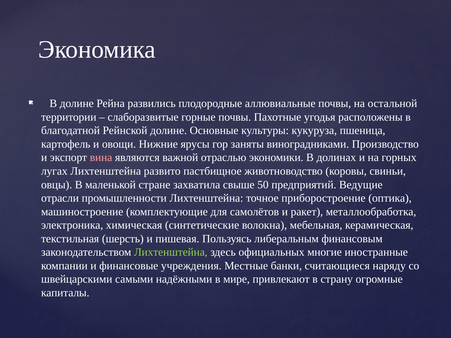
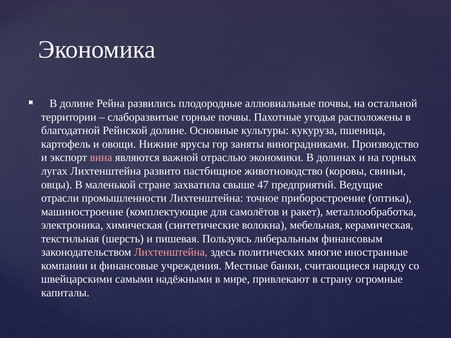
50: 50 -> 47 (263, 185)
Лихтенштейна colour: light green -> pink (171, 252)
официальных: официальных -> политических (272, 252)
